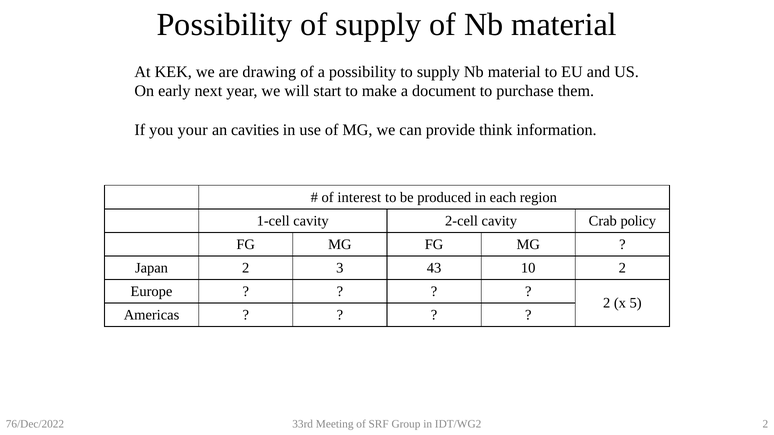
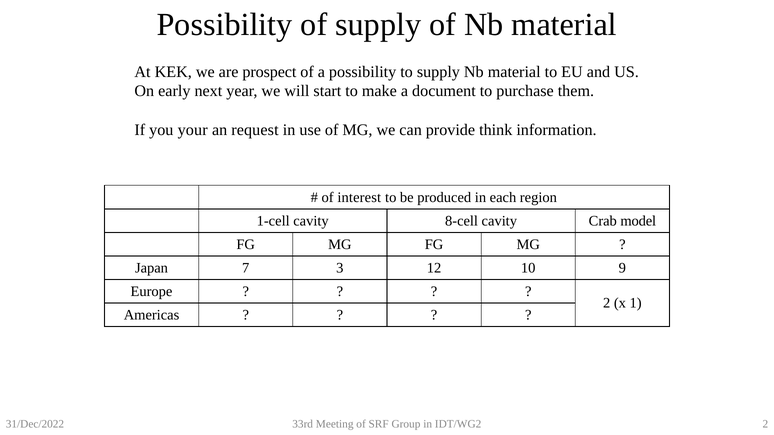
drawing: drawing -> prospect (269, 72)
cavities: cavities -> request (255, 130)
2-cell: 2-cell -> 8-cell (462, 221)
policy: policy -> model (638, 221)
Japan 2: 2 -> 7 (246, 268)
43: 43 -> 12 (434, 268)
10 2: 2 -> 9 (622, 268)
5: 5 -> 1 (636, 303)
76/Dec/2022: 76/Dec/2022 -> 31/Dec/2022 (35, 425)
